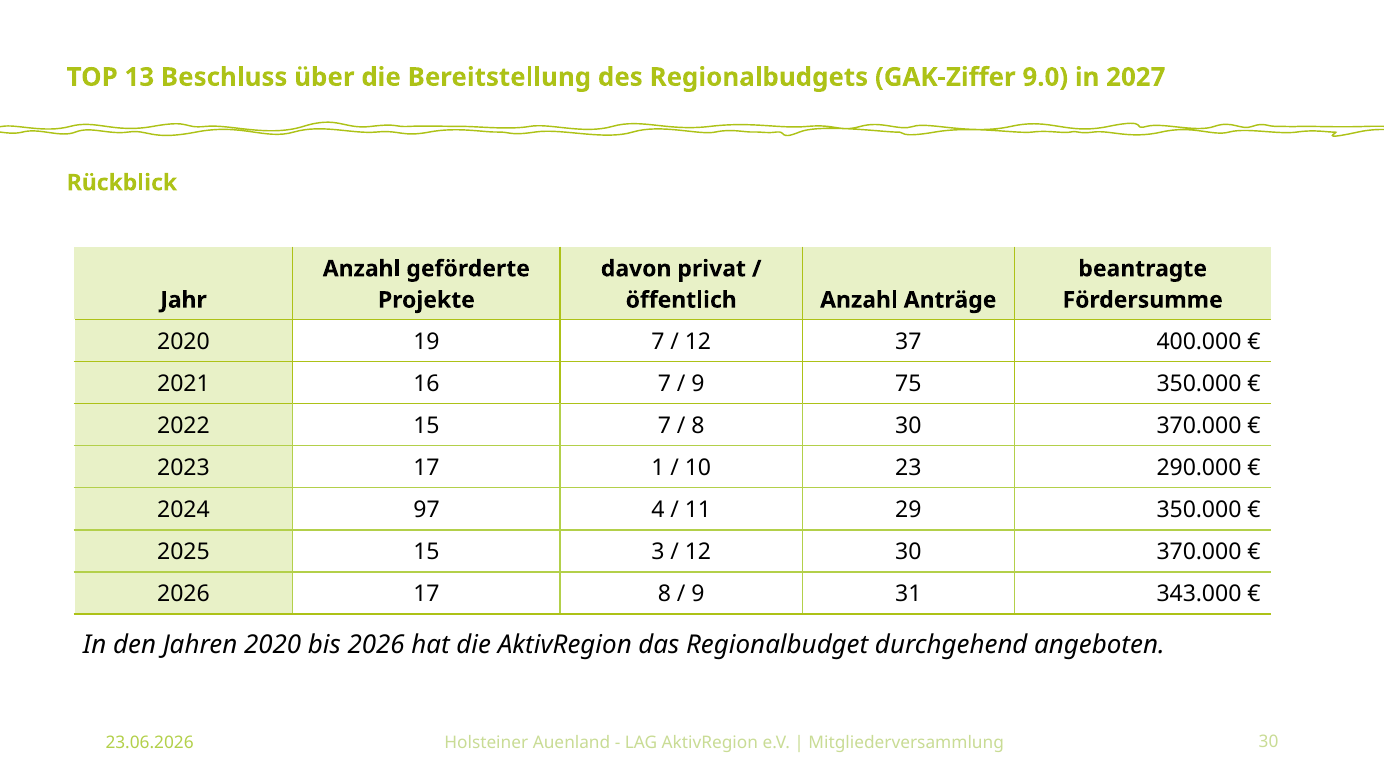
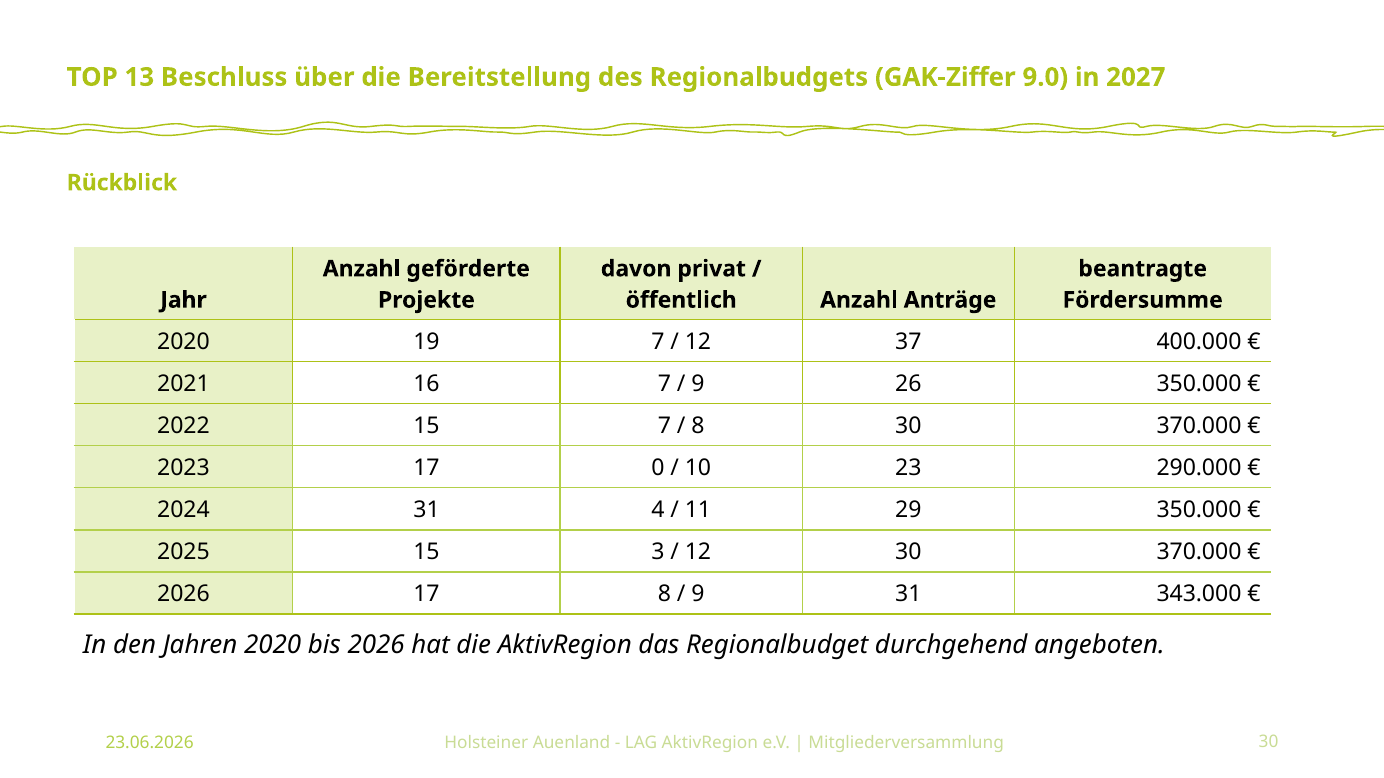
75: 75 -> 26 (908, 384)
1: 1 -> 0 (658, 468)
2024 97: 97 -> 31 (427, 510)
